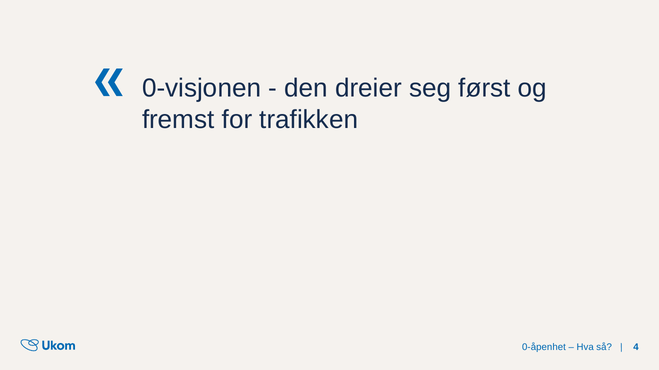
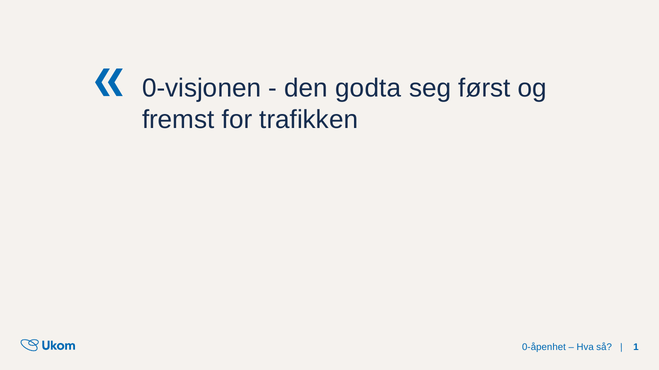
dreier: dreier -> godta (368, 88)
4: 4 -> 1 (636, 348)
